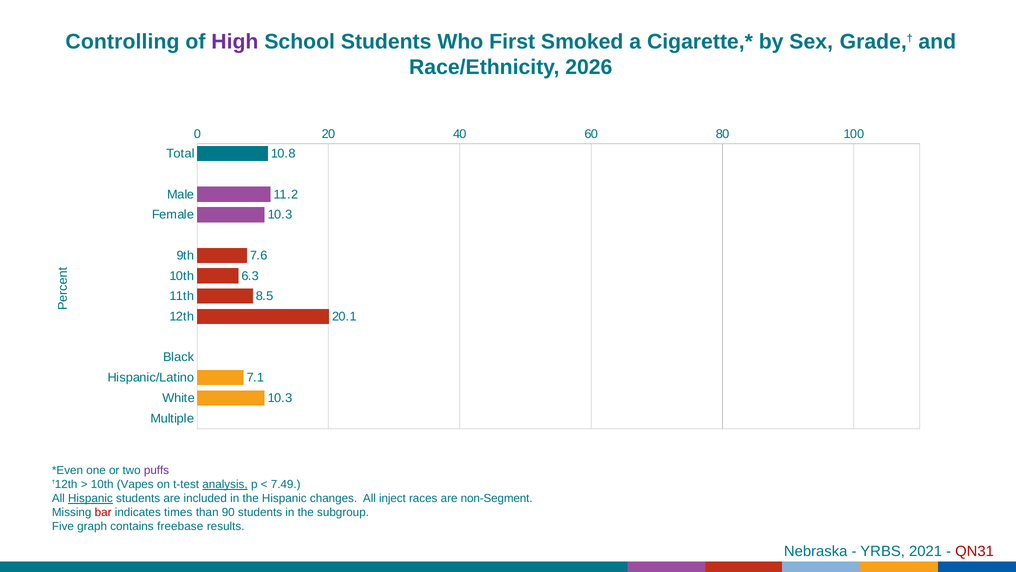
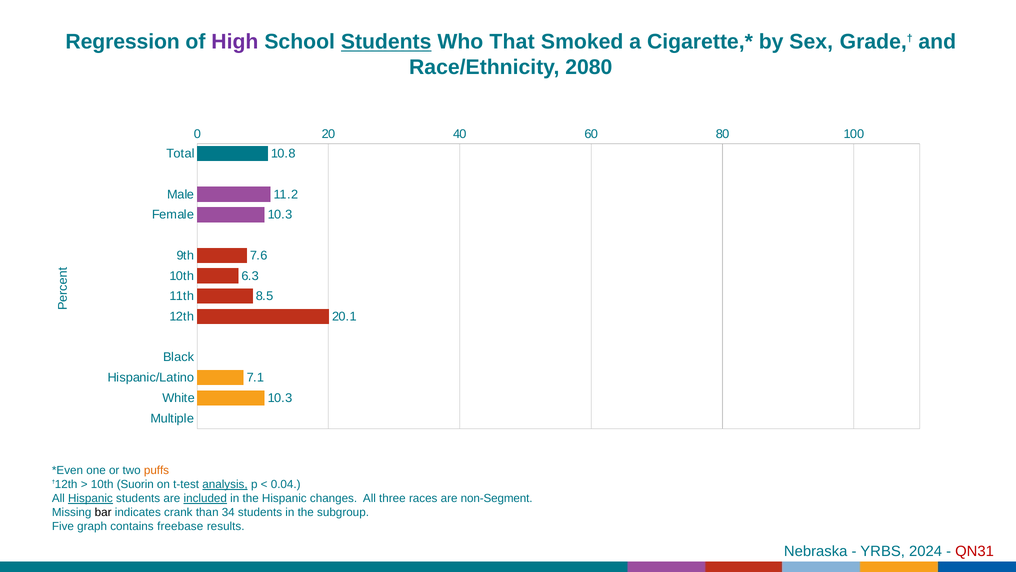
Controlling: Controlling -> Regression (123, 42)
Students underline: none -> present (386, 42)
First: First -> That (512, 42)
2026: 2026 -> 2080 (589, 67)
puffs colour: purple -> orange (157, 470)
Vapes: Vapes -> Suorin (135, 484)
7.49: 7.49 -> 0.04 (286, 484)
included underline: none -> present (205, 498)
inject: inject -> three (392, 498)
bar colour: red -> black (103, 512)
times: times -> crank (178, 512)
90: 90 -> 34 (228, 512)
2021: 2021 -> 2024 (926, 551)
